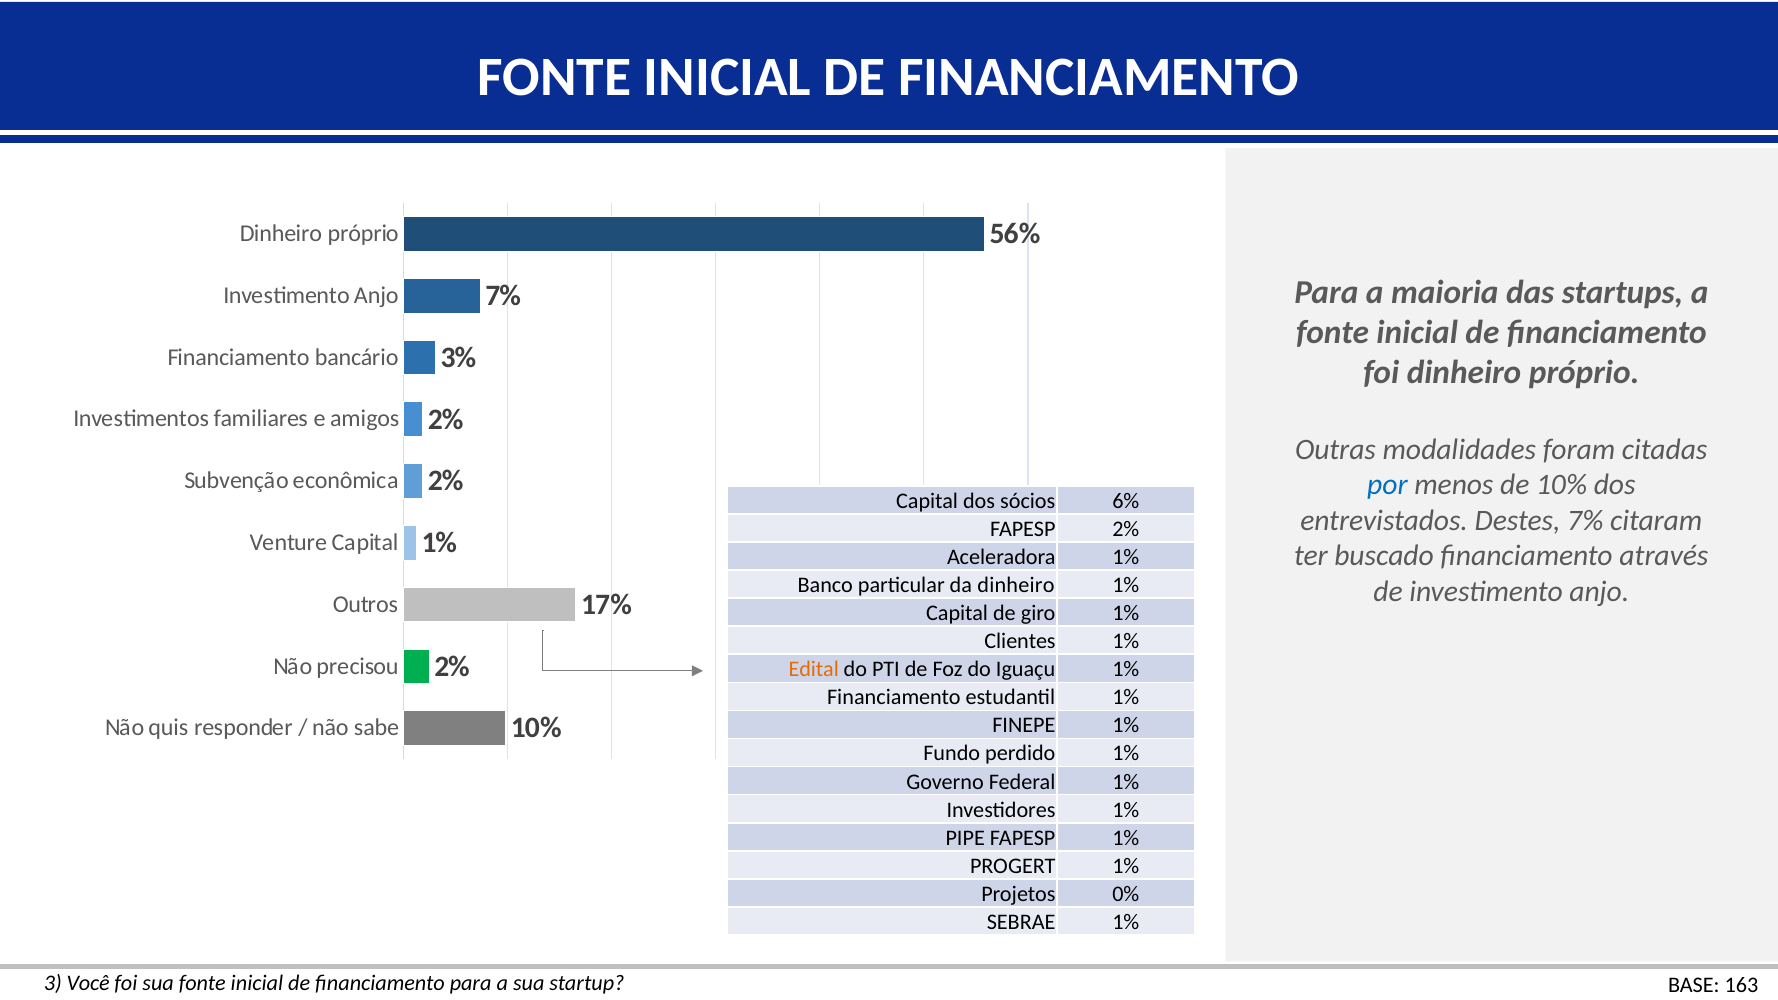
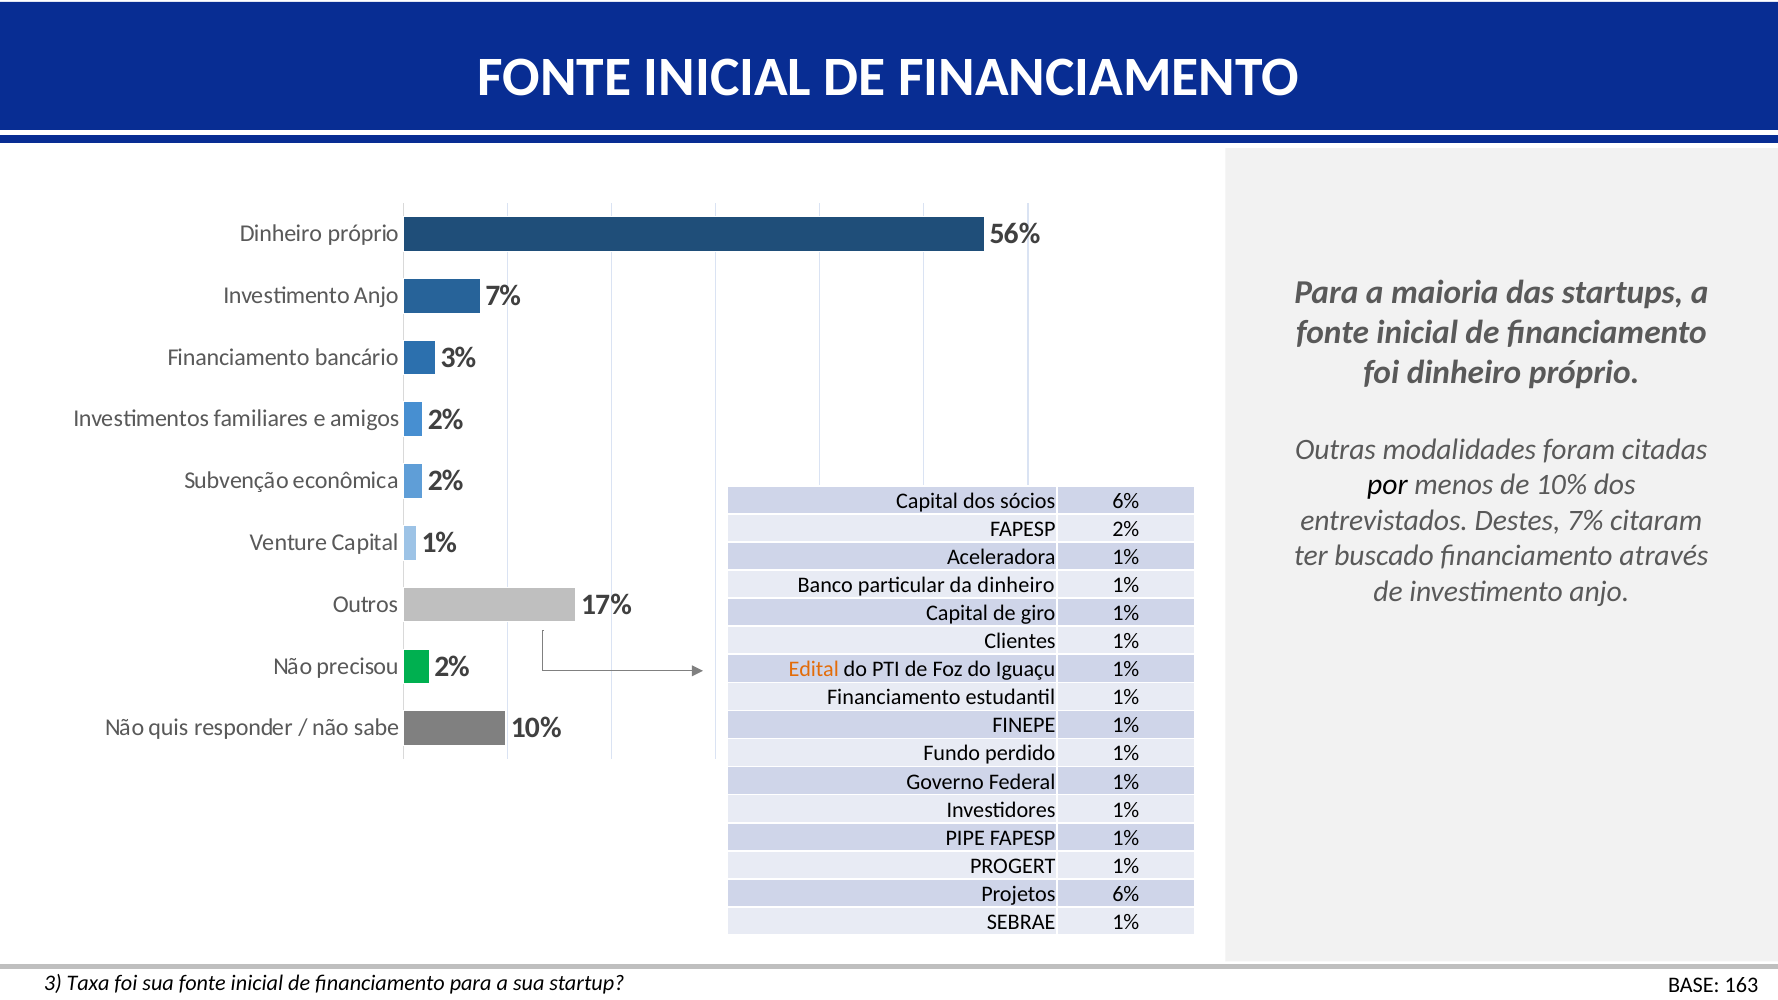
por colour: blue -> black (1387, 485)
Projetos 0%: 0% -> 6% (1126, 894)
Você: Você -> Taxa (88, 984)
